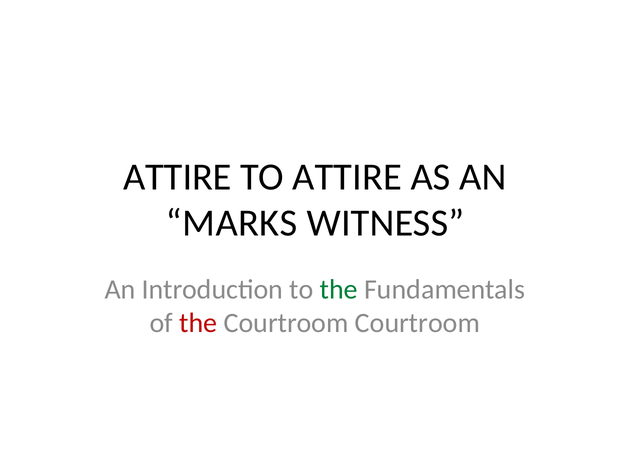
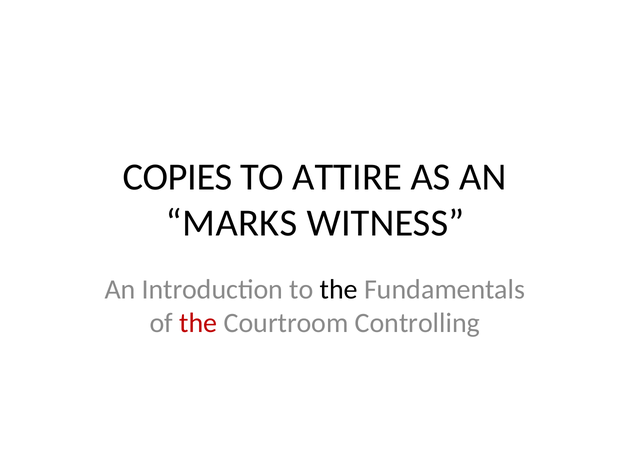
ATTIRE: ATTIRE -> COPIES (178, 177)
the colour: green -> black (339, 290)
Courtroom Courtroom: Courtroom -> Controlling (417, 323)
